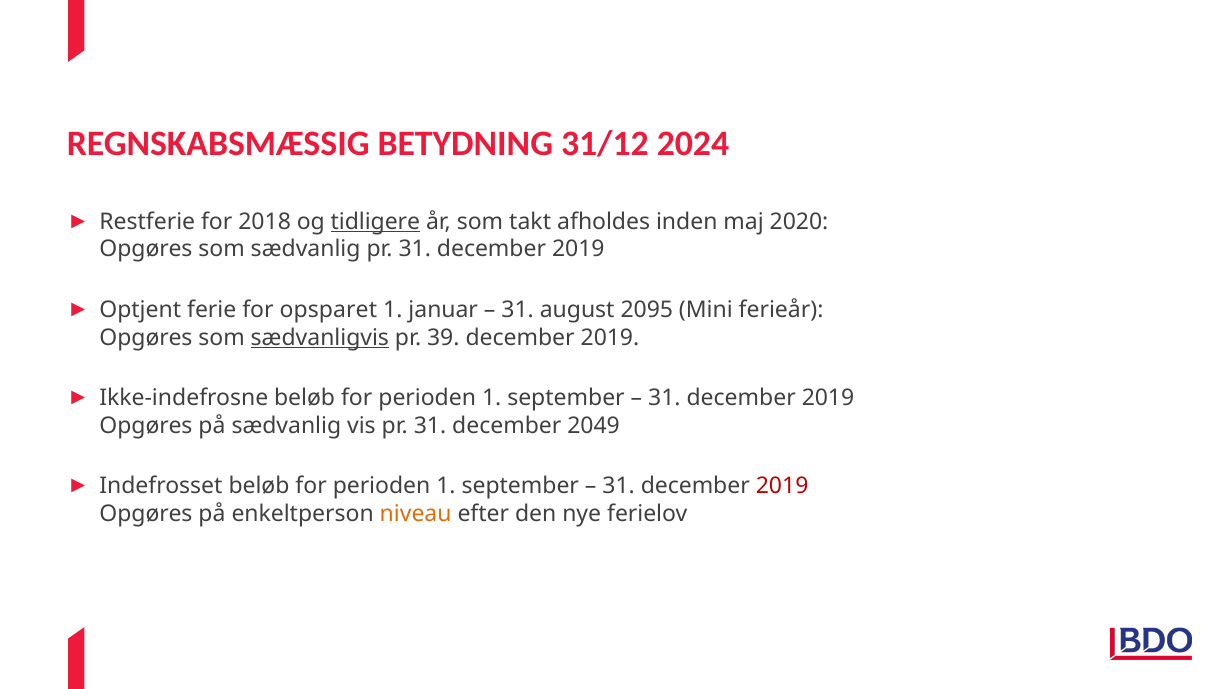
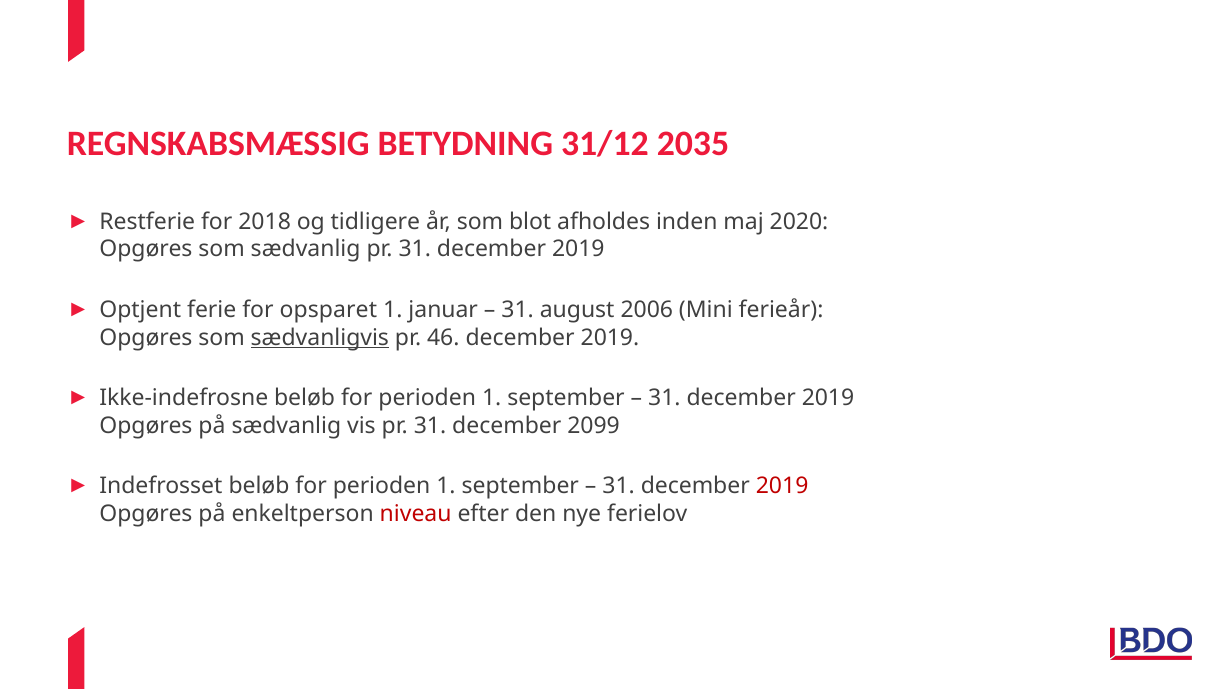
2024: 2024 -> 2035 (693, 144)
tidligere underline: present -> none (375, 222)
takt: takt -> blot (530, 222)
2095: 2095 -> 2006 (647, 310)
39: 39 -> 46 (443, 338)
2049: 2049 -> 2099 (594, 426)
niveau colour: orange -> red (416, 514)
